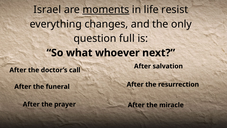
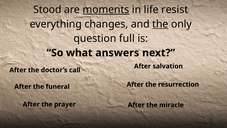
Israel: Israel -> Stood (47, 10)
the underline: none -> present (160, 24)
whoever: whoever -> answers (117, 53)
